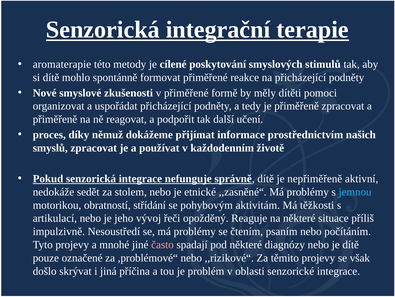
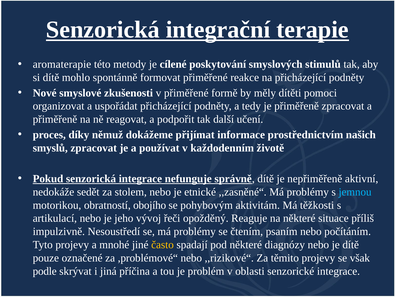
střídání: střídání -> obojího (150, 205)
často colour: pink -> yellow (162, 244)
došlo: došlo -> podle (45, 270)
